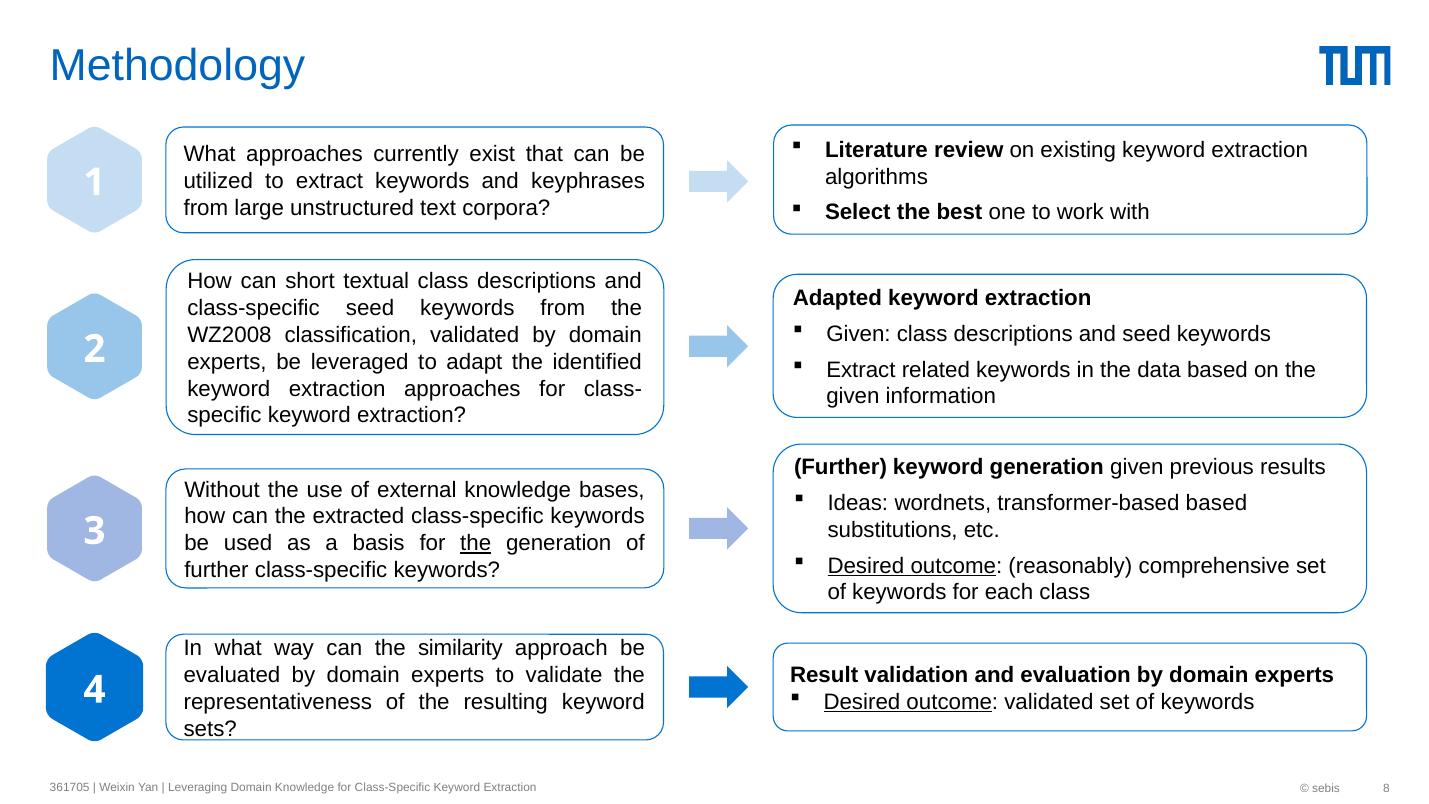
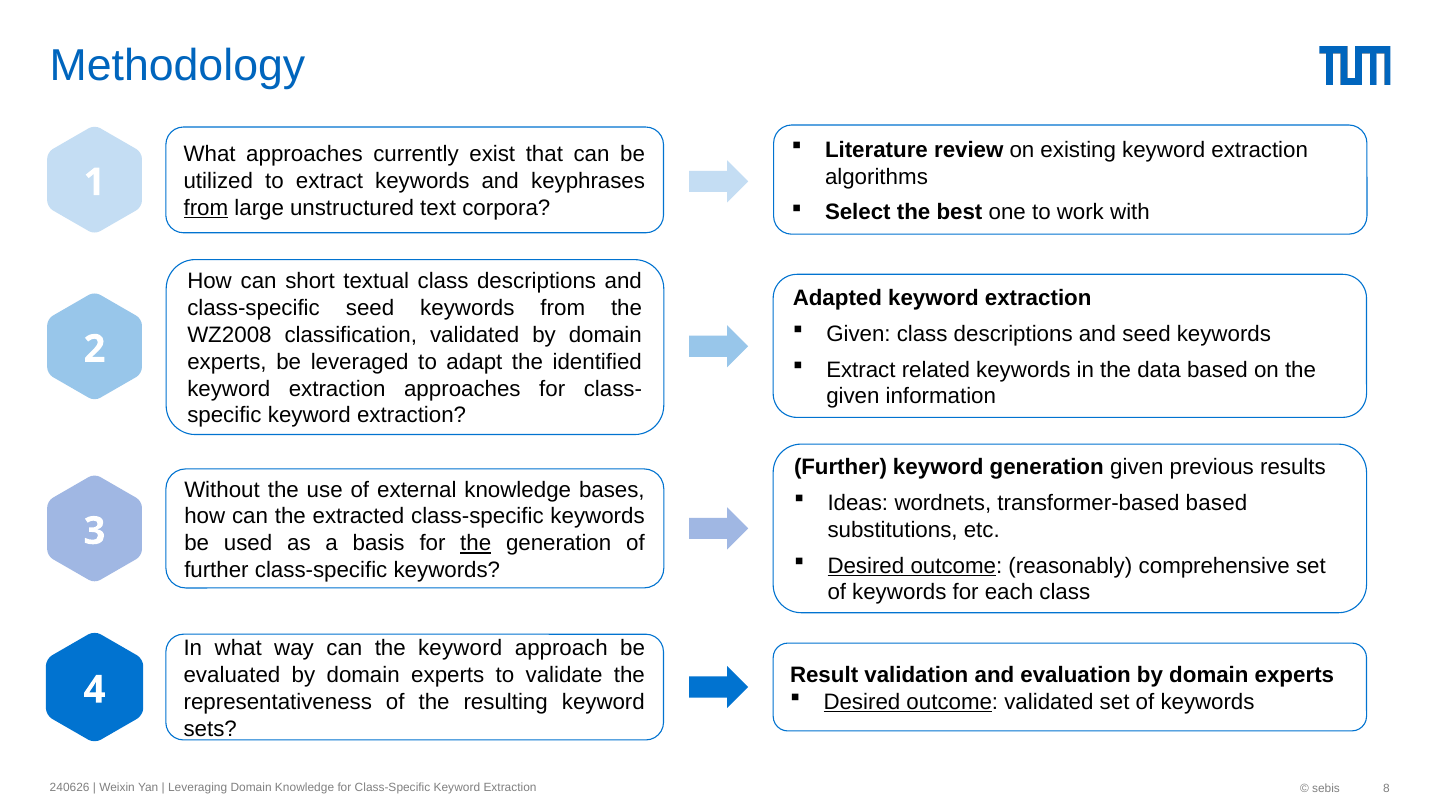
from underline: none -> present (206, 208)
the similarity: similarity -> keyword (460, 648)
361705: 361705 -> 240626 (70, 788)
